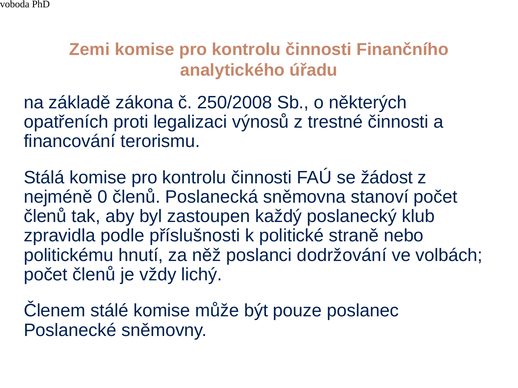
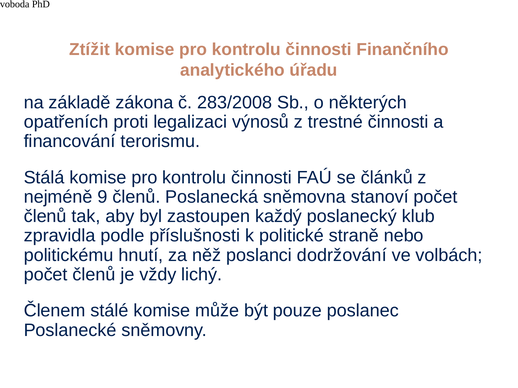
Zemi: Zemi -> Ztížit (90, 50)
250/2008: 250/2008 -> 283/2008 (235, 103)
žádost: žádost -> článků (387, 178)
0: 0 -> 9 (103, 197)
